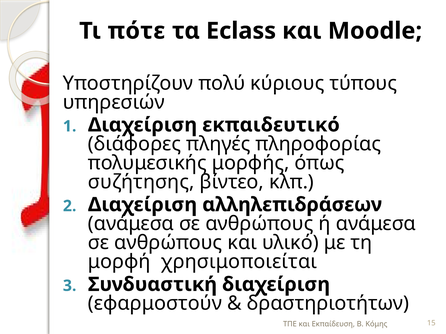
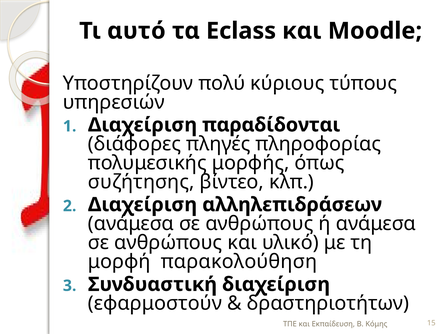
πότε: πότε -> αυτό (136, 31)
εκπαιδευτικό: εκπαιδευτικό -> παραδίδονται (271, 125)
χρησιμοποιείται: χρησιμοποιείται -> παρακολούθηση (239, 262)
